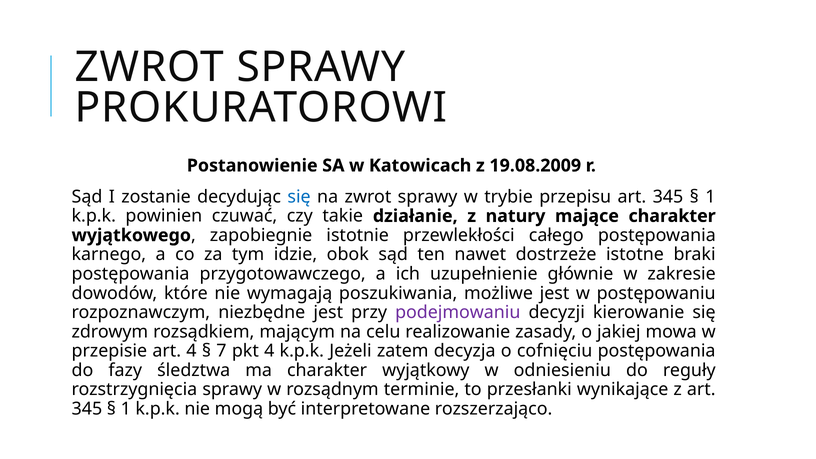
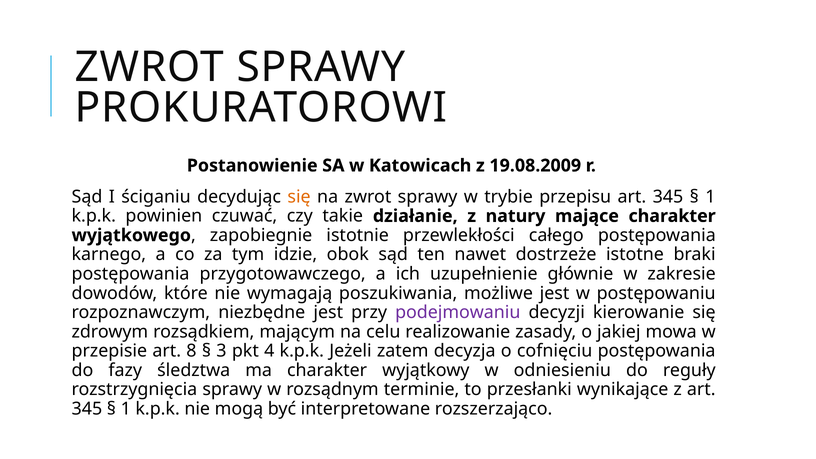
zostanie: zostanie -> ściganiu (156, 197)
się colour: blue -> orange (299, 197)
art 4: 4 -> 8 (191, 351)
7: 7 -> 3 (221, 351)
